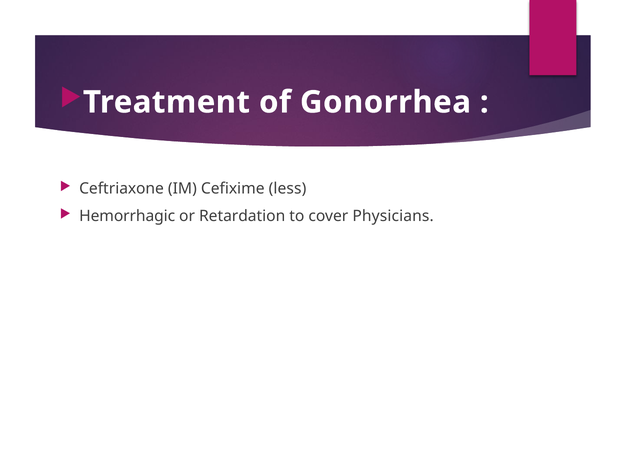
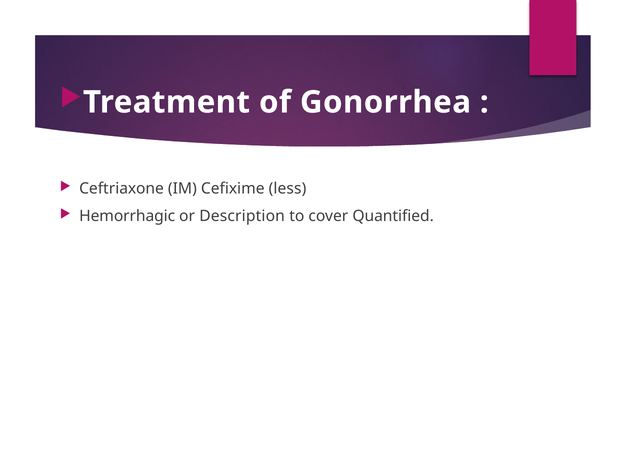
Retardation: Retardation -> Description (242, 216)
Physicians: Physicians -> Quantified (393, 216)
